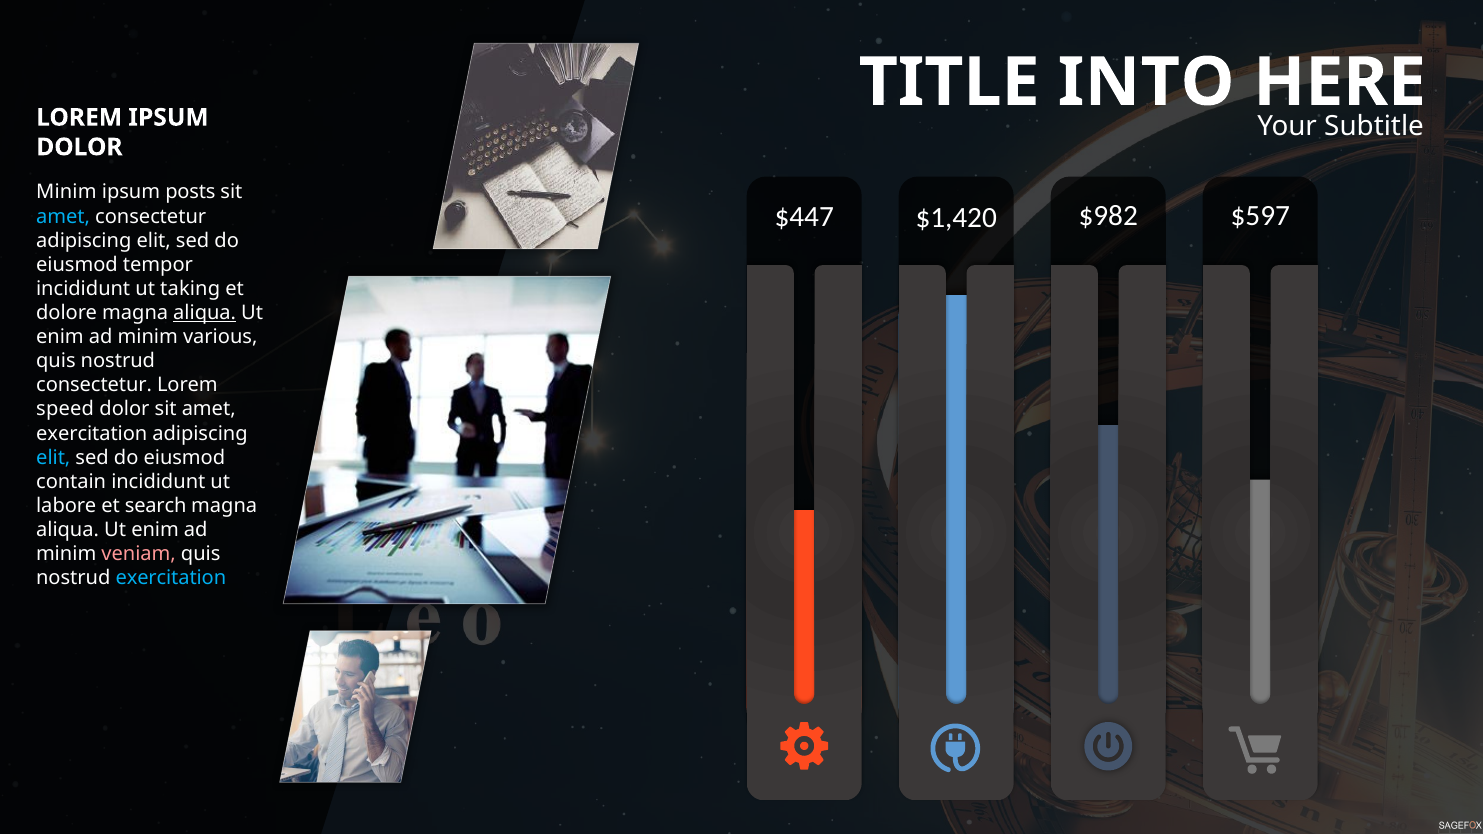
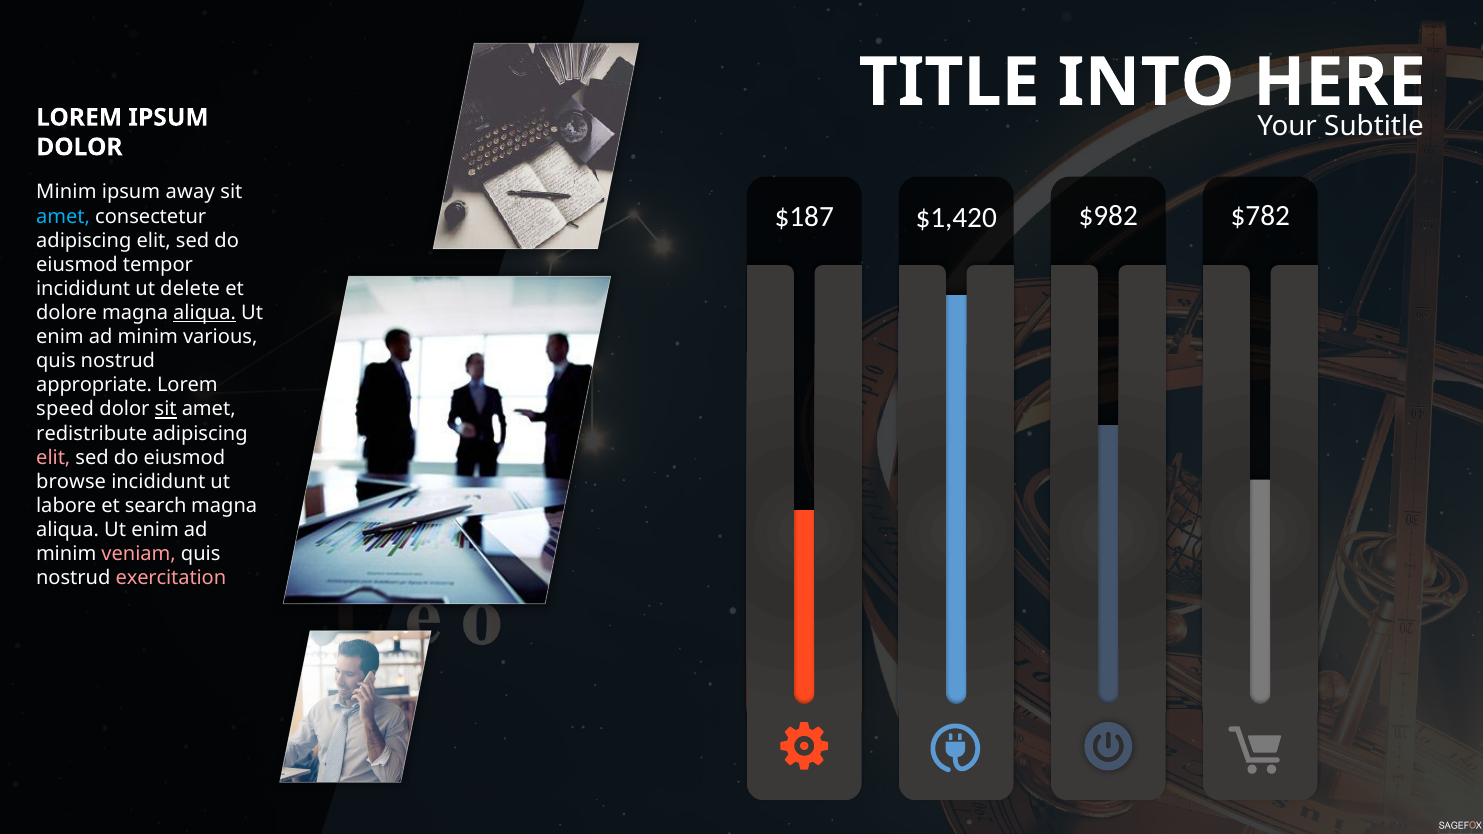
posts: posts -> away (190, 192)
$447: $447 -> $187 (804, 216)
$597: $597 -> $782 (1260, 215)
taking: taking -> delete (190, 289)
consectetur: consectetur -> appropriate (94, 385)
sit underline: none -> present (166, 409)
exercitation: exercitation -> redistribute (92, 434)
elit colour: light blue -> pink (53, 458)
contain: contain -> browse (71, 482)
exercitation colour: light blue -> pink (171, 578)
